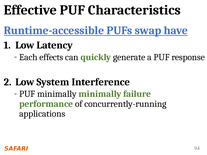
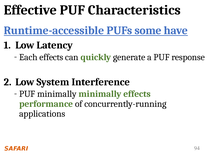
swap: swap -> some (148, 31)
minimally failure: failure -> effects (137, 94)
